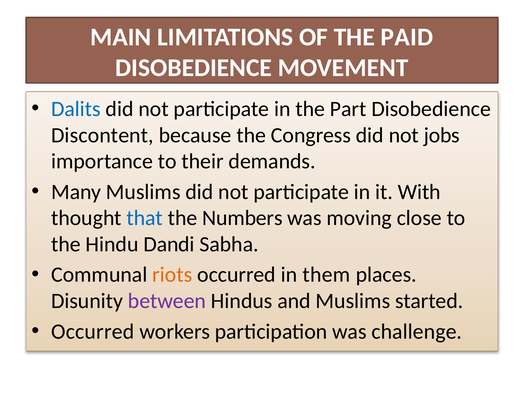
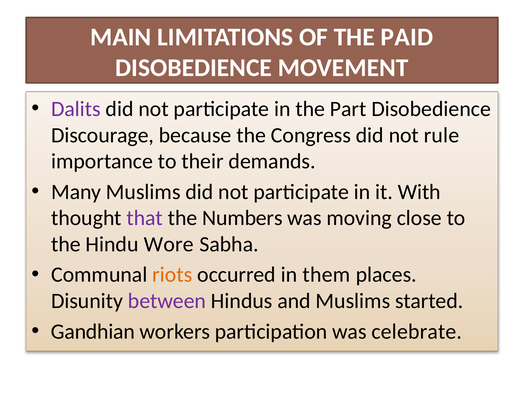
Dalits colour: blue -> purple (76, 109)
Discontent: Discontent -> Discourage (103, 135)
jobs: jobs -> rule (442, 135)
that colour: blue -> purple (145, 218)
Dandi: Dandi -> Wore (169, 244)
Occurred: Occurred -> Gandhian (93, 331)
challenge: challenge -> celebrate (417, 331)
